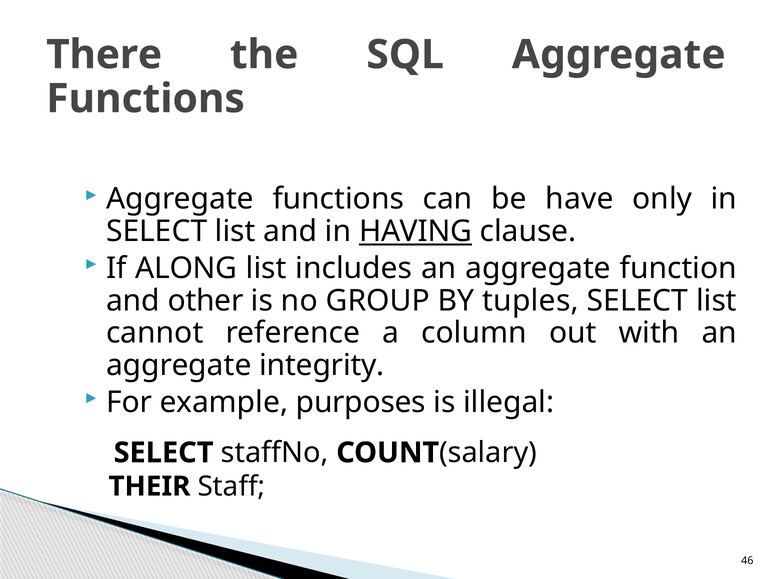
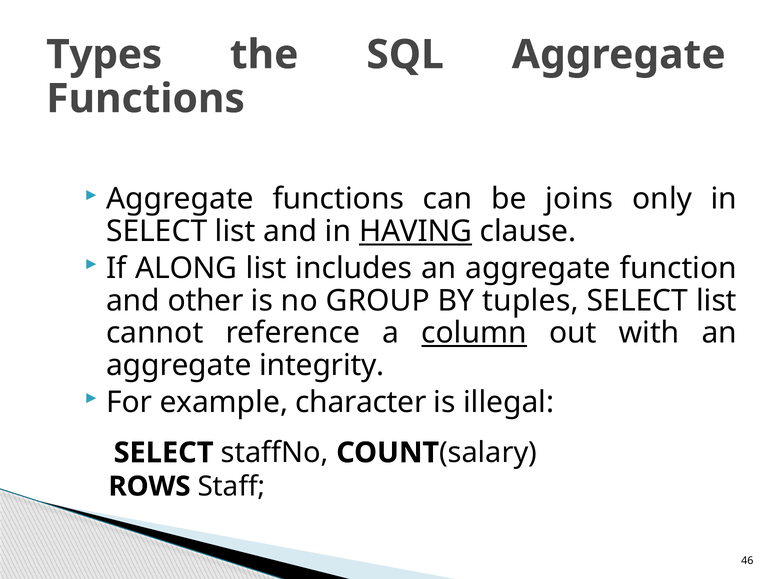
There: There -> Types (104, 55)
have: have -> joins (579, 199)
column underline: none -> present (474, 333)
purposes: purposes -> character (361, 402)
THEIR: THEIR -> ROWS (150, 486)
